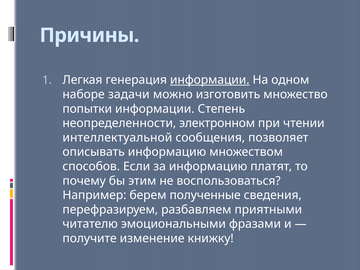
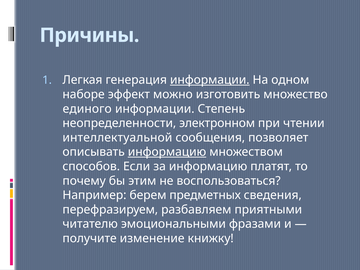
задачи: задачи -> эффект (129, 94)
попытки: попытки -> единого (87, 109)
информацию underline: none -> present (167, 152)
полученные: полученные -> предметных (205, 195)
